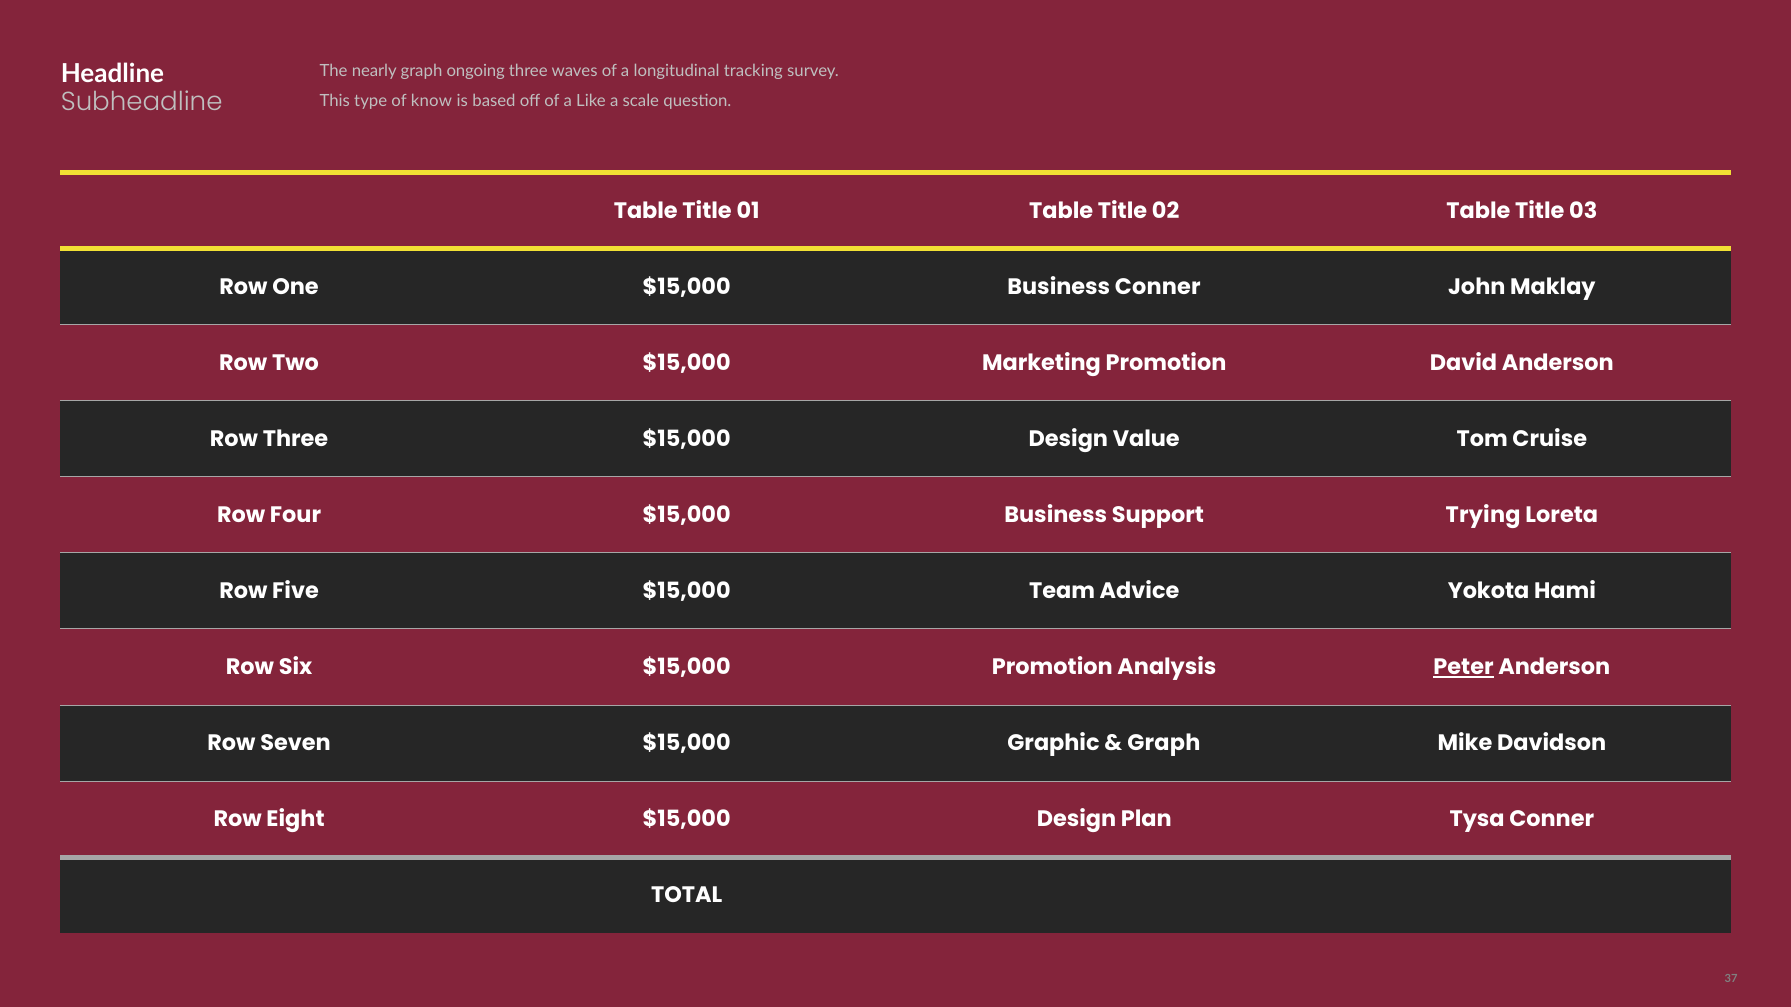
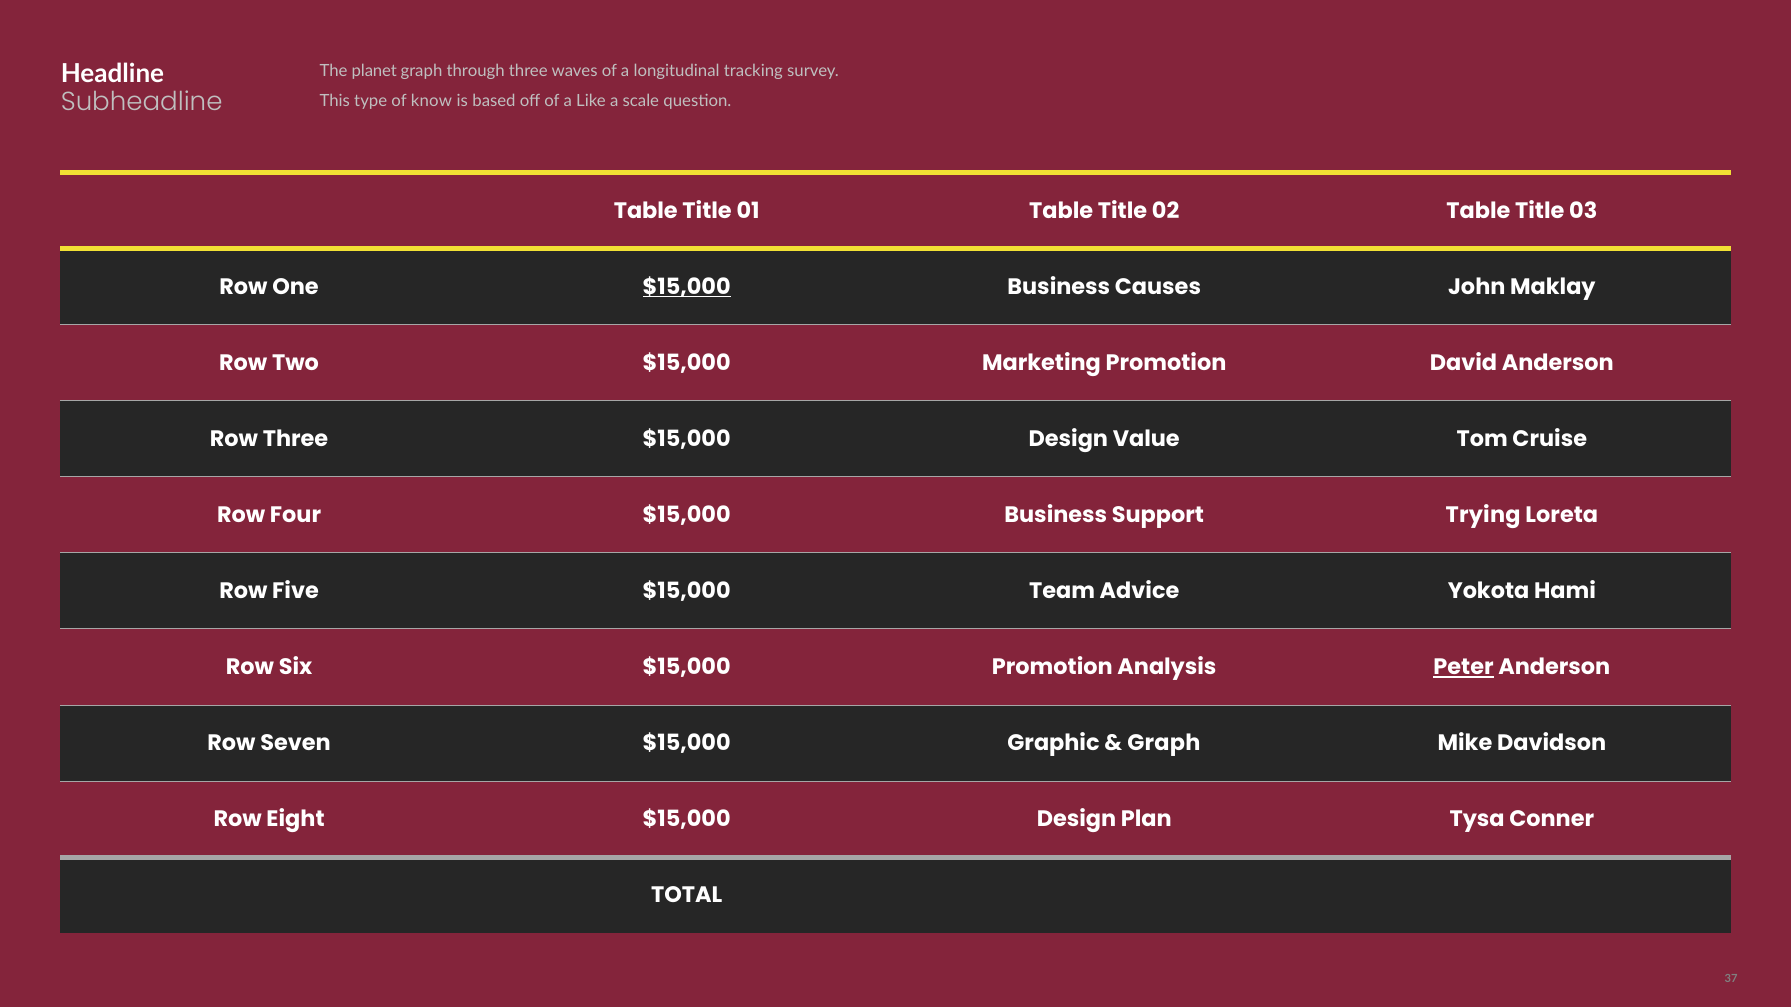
nearly: nearly -> planet (374, 71)
ongoing: ongoing -> through (476, 71)
$15,000 underline: none -> present (687, 287)
Business Conner: Conner -> Causes (1158, 287)
